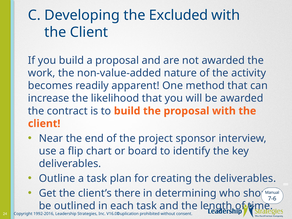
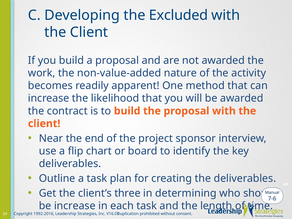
there: there -> three (127, 193)
be outlined: outlined -> increase (75, 206)
